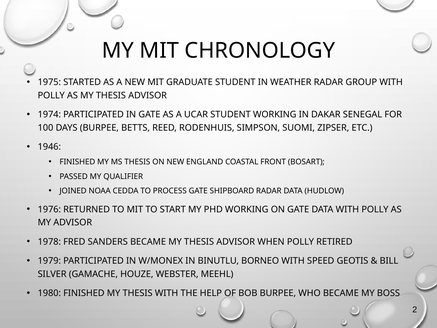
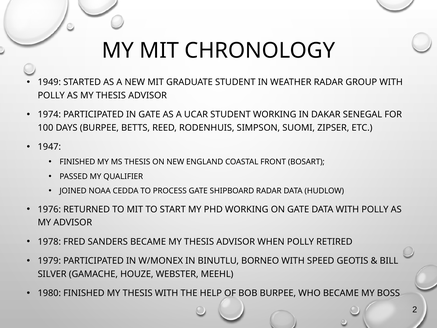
1975: 1975 -> 1949 (49, 82)
1946: 1946 -> 1947 (49, 147)
